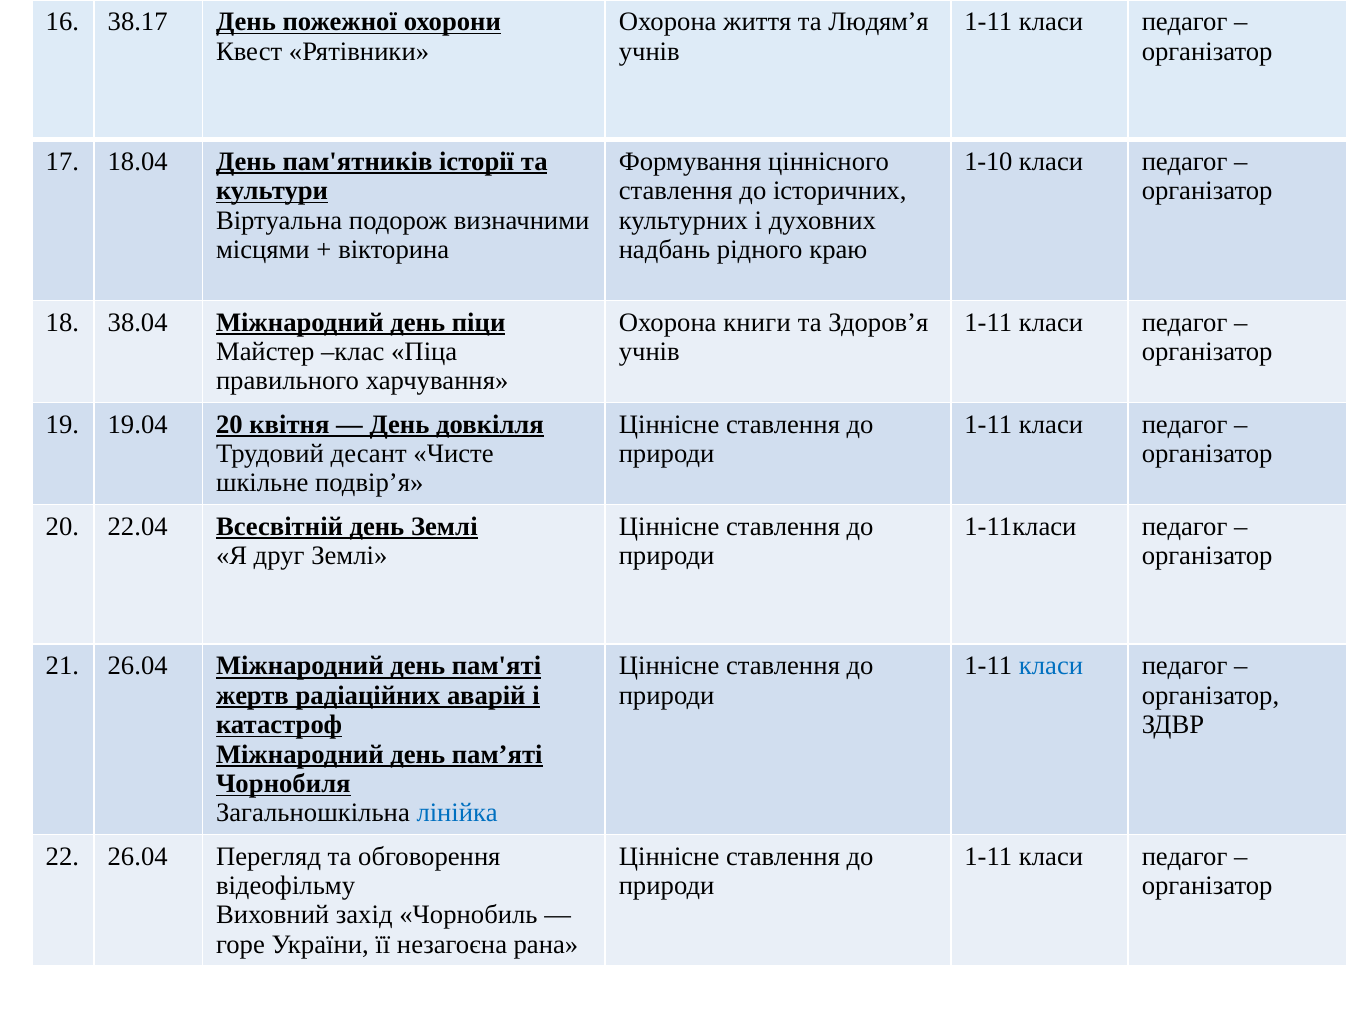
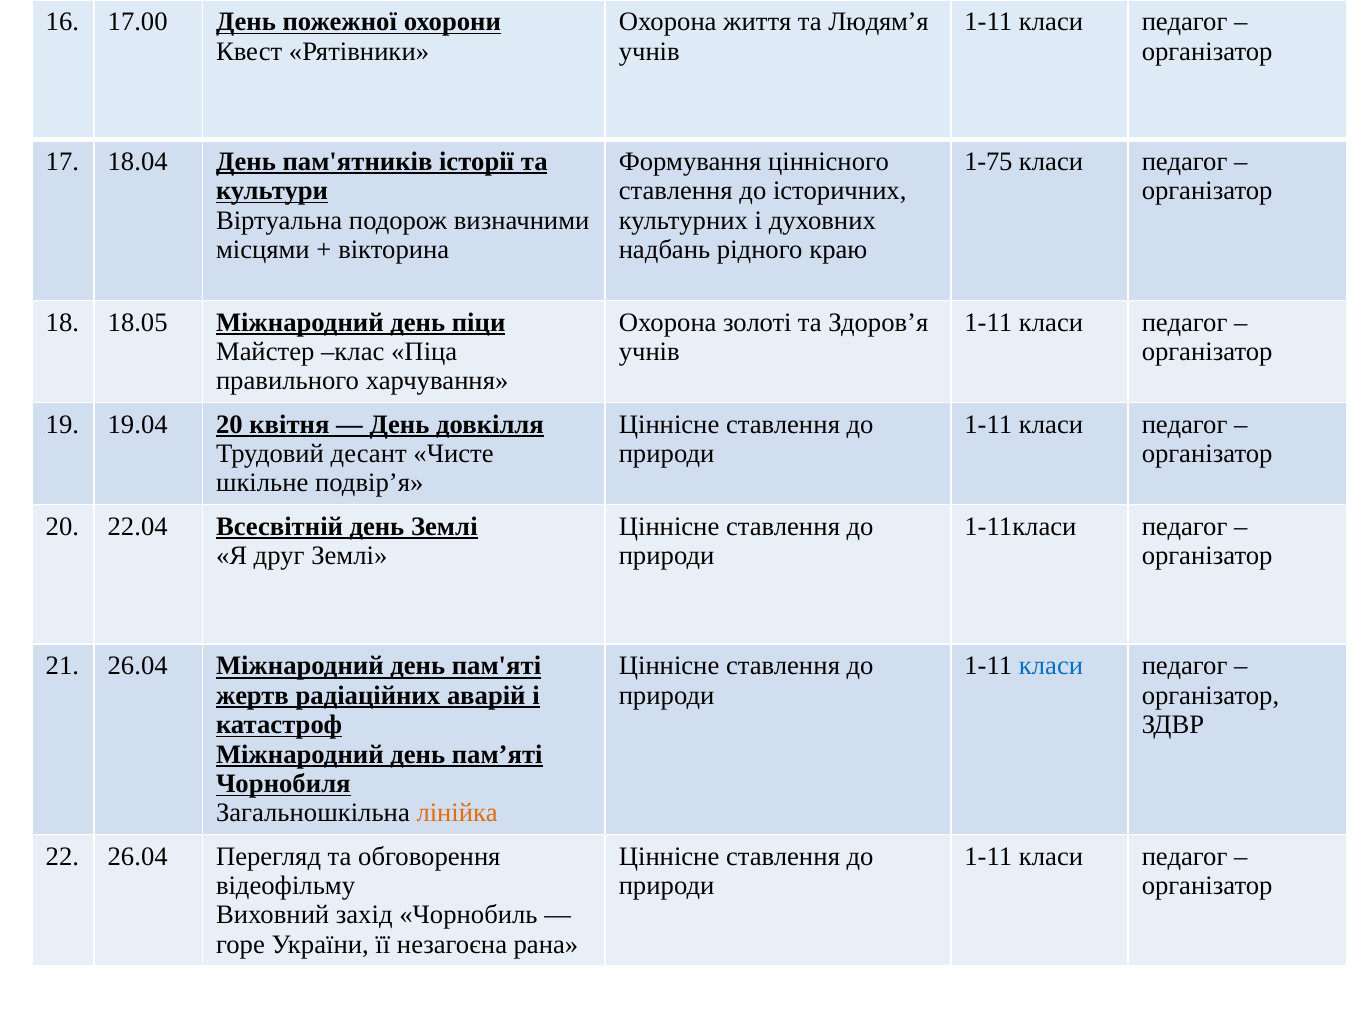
38.17: 38.17 -> 17.00 (138, 22)
1-10: 1-10 -> 1-75 (988, 161)
38.04: 38.04 -> 18.05 (138, 322)
книги: книги -> золоті (757, 322)
лінійка colour: blue -> orange (457, 814)
